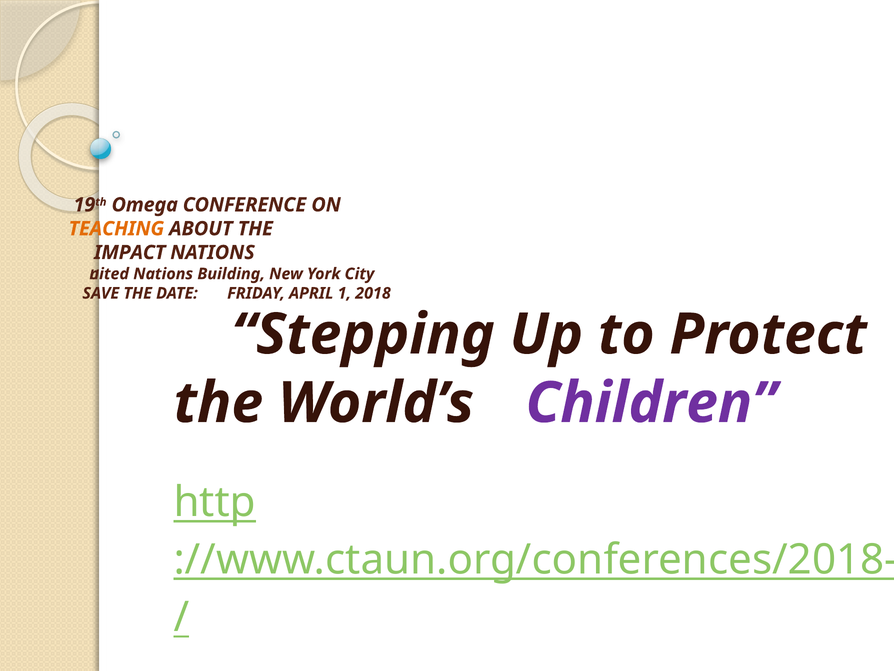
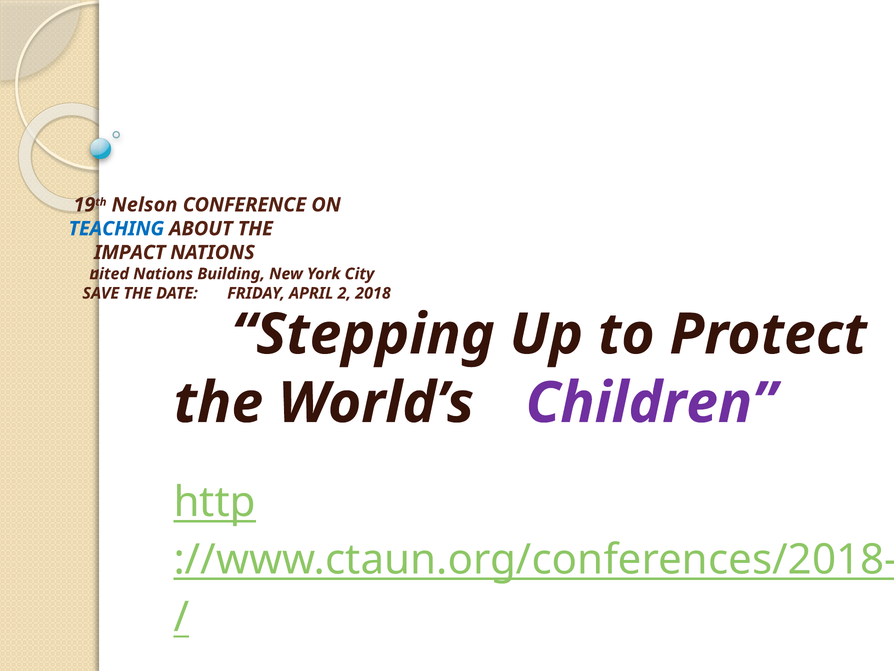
Omega: Omega -> Nelson (145, 205)
TEACHING colour: orange -> blue (116, 229)
1: 1 -> 2 (344, 293)
